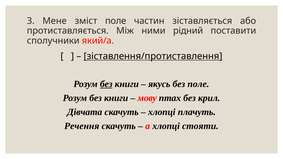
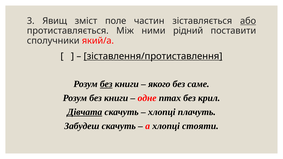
Мене: Мене -> Явищ (55, 21)
або underline: none -> present (248, 21)
якусь: якусь -> якого (159, 84)
без поле: поле -> саме (198, 84)
мову: мову -> одне (147, 98)
Дівчата underline: none -> present (85, 112)
Речення: Речення -> Забудеш (82, 126)
